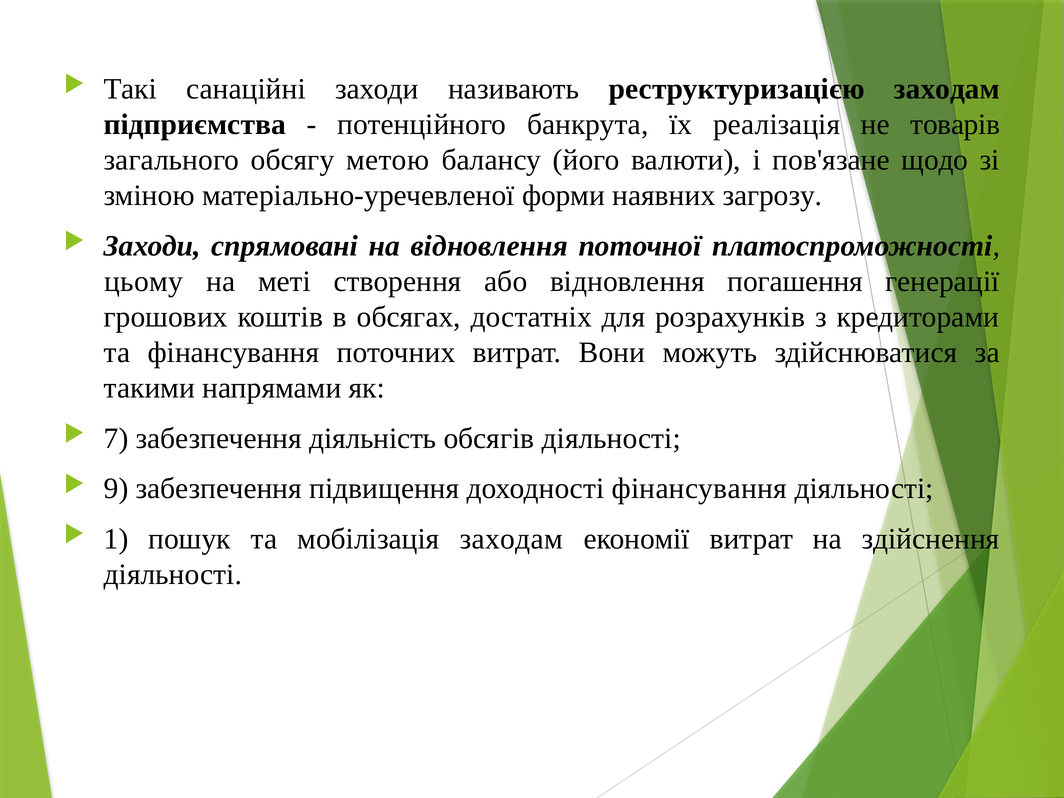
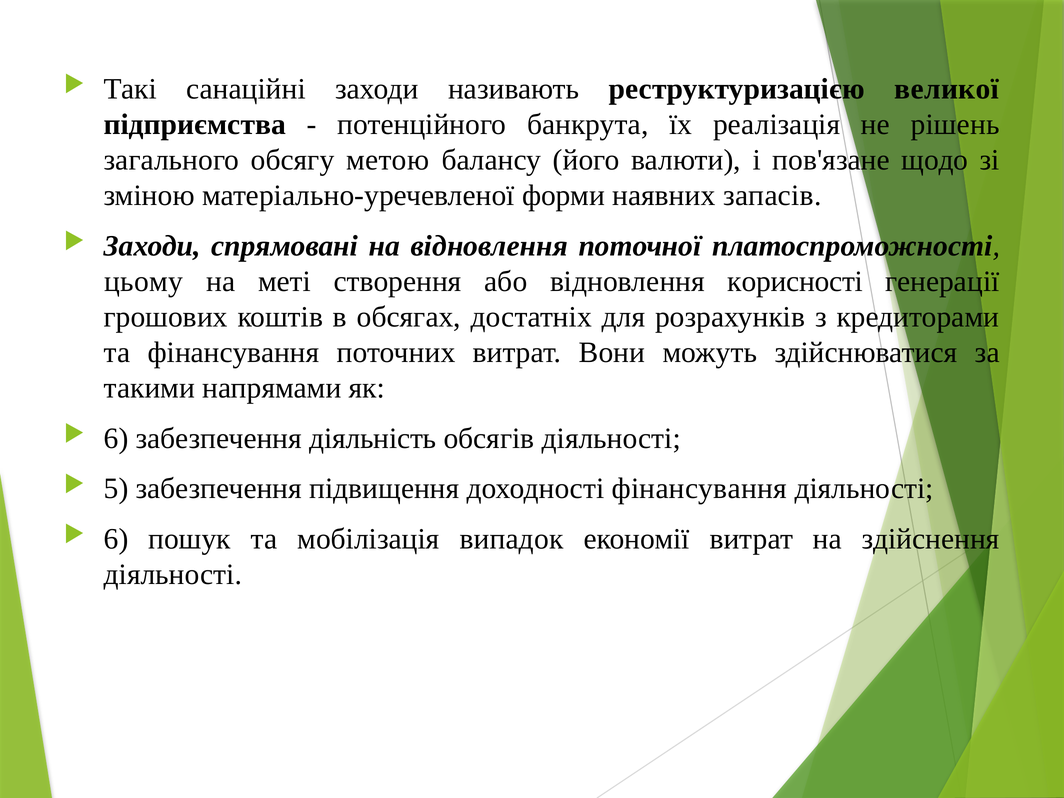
реструктуризацією заходам: заходам -> великої (947, 89)
товарів: товарів -> рішень (955, 125)
загрозу: загрозу -> запасів (772, 196)
погашення: погашення -> корисності (795, 281)
7: 7 -> 6 (116, 438)
9: 9 -> 5 (116, 489)
1: 1 -> 6 (116, 539)
мобілізація заходам: заходам -> випадок (511, 539)
